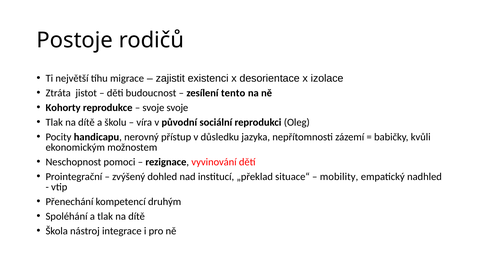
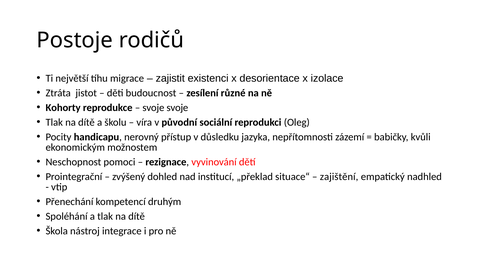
tento: tento -> různé (233, 93)
mobility: mobility -> zajištění (339, 177)
